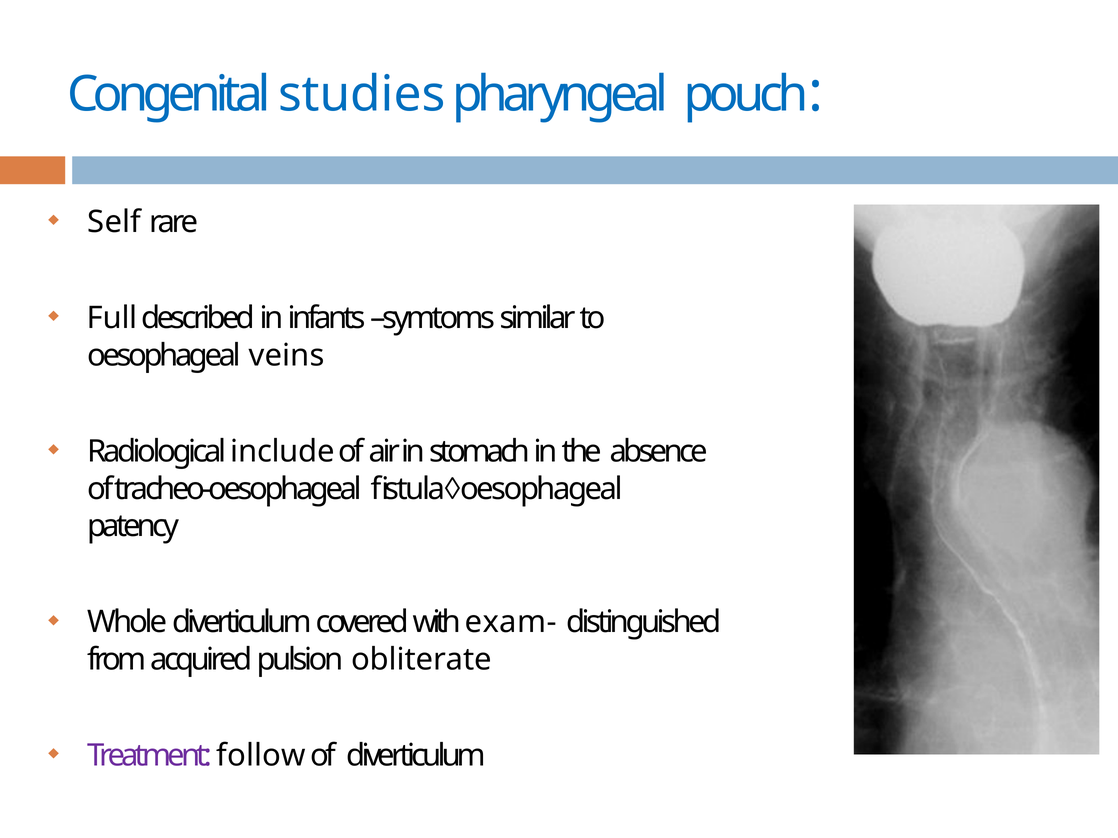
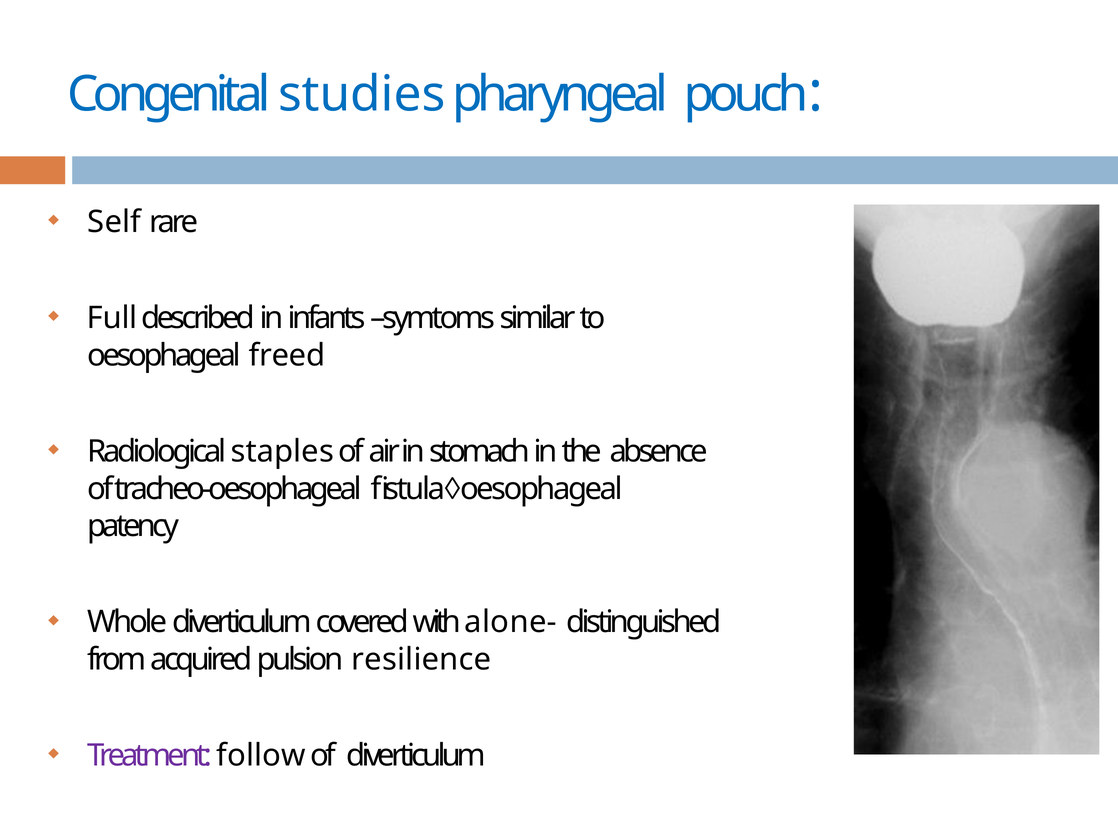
veins: veins -> freed (287, 356)
include: include -> staples (282, 452)
exam-: exam- -> alone- (511, 623)
obliterate: obliterate -> resilience (421, 660)
